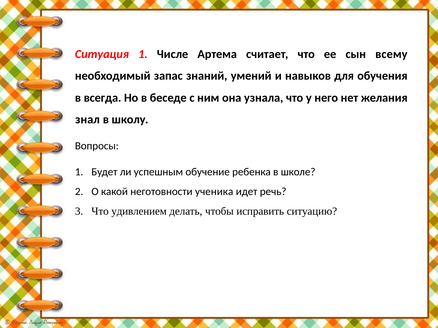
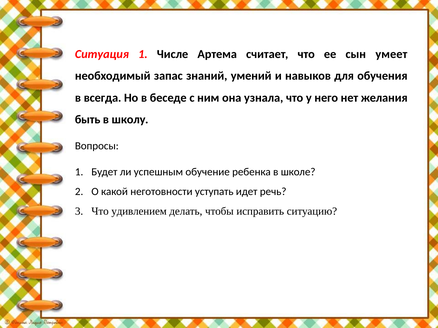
всему: всему -> умеет (391, 54)
знал: знал -> быть (88, 120)
ученика: ученика -> уступать (214, 192)
